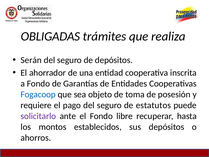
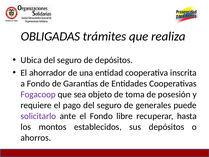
Serán: Serán -> Ubica (31, 60)
Fogacoop colour: blue -> purple (38, 94)
estatutos: estatutos -> generales (153, 105)
